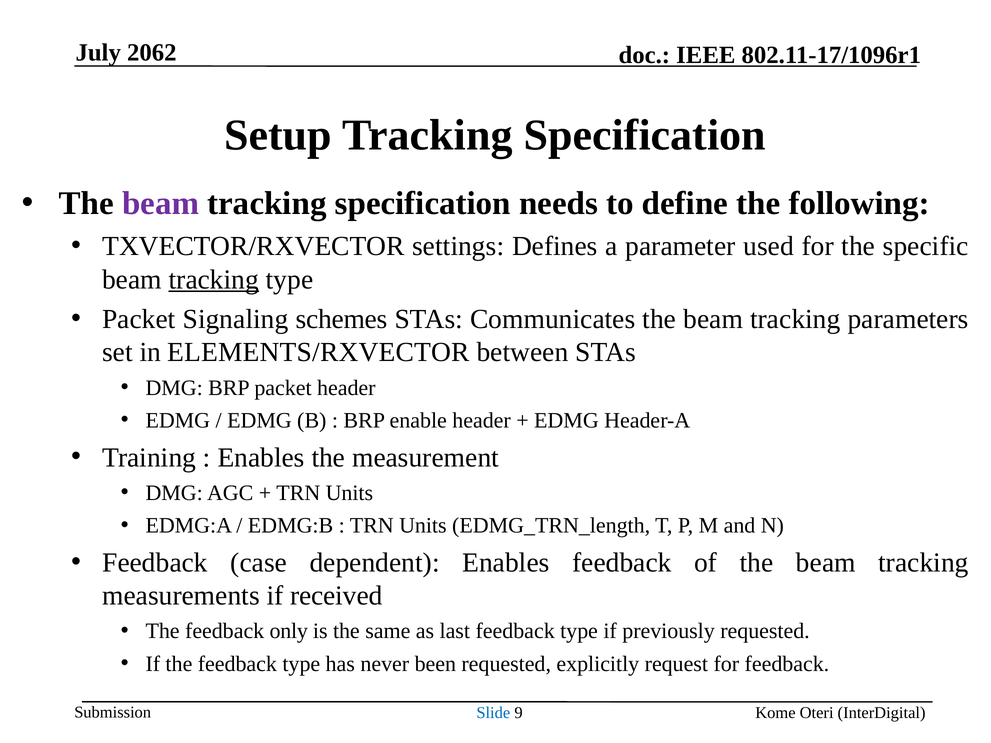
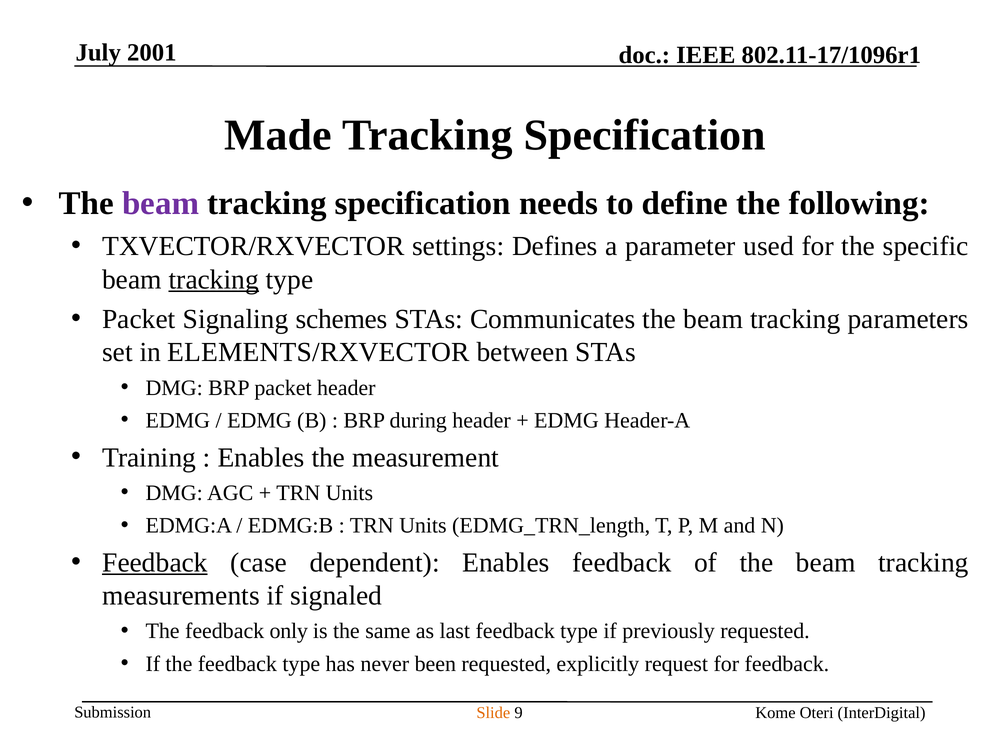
2062: 2062 -> 2001 (152, 53)
Setup: Setup -> Made (278, 135)
enable: enable -> during (418, 421)
Feedback underline: none -> present (155, 563)
received: received -> signaled (336, 596)
Slide colour: blue -> orange (493, 713)
